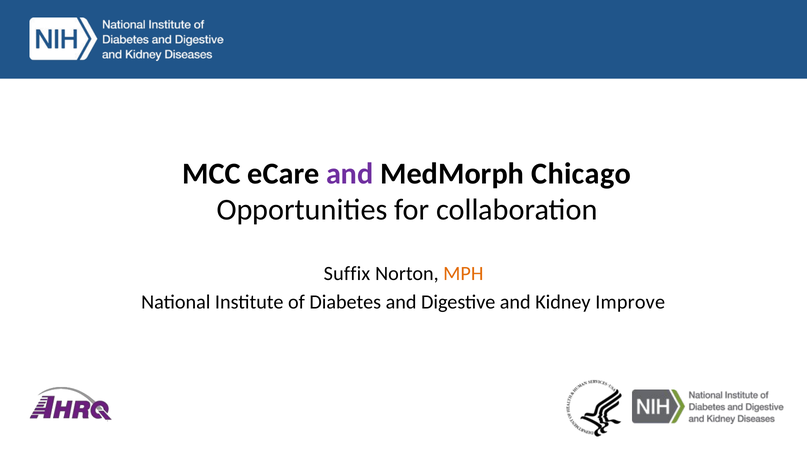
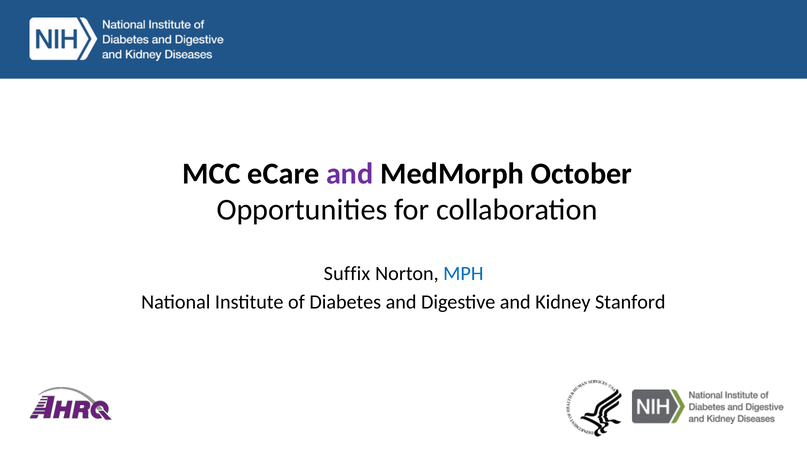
Chicago: Chicago -> October (581, 174)
MPH colour: orange -> blue (463, 274)
Improve: Improve -> Stanford (630, 302)
